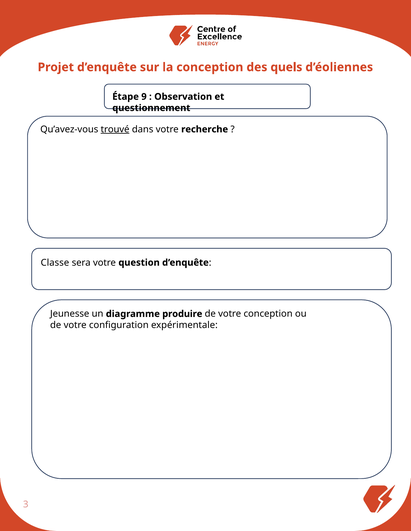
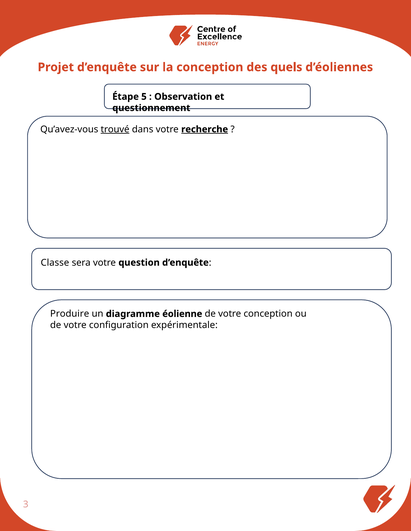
9: 9 -> 5 (144, 97)
recherche underline: none -> present (205, 130)
Jeunesse: Jeunesse -> Produire (70, 314)
produire: produire -> éolienne (182, 314)
